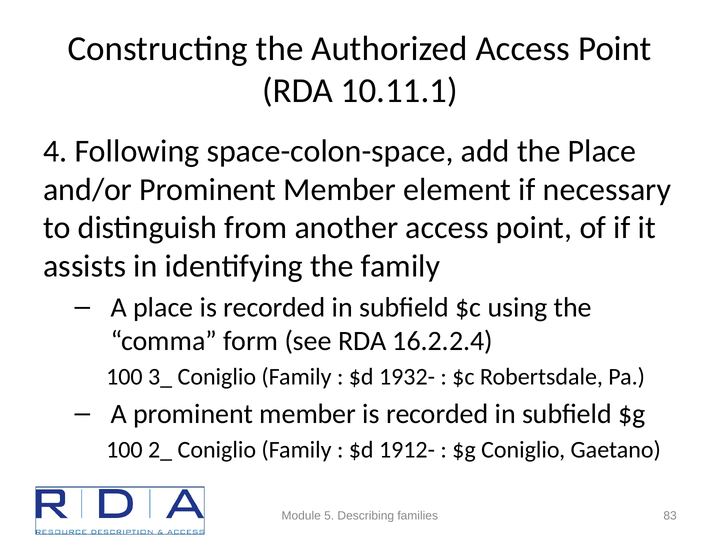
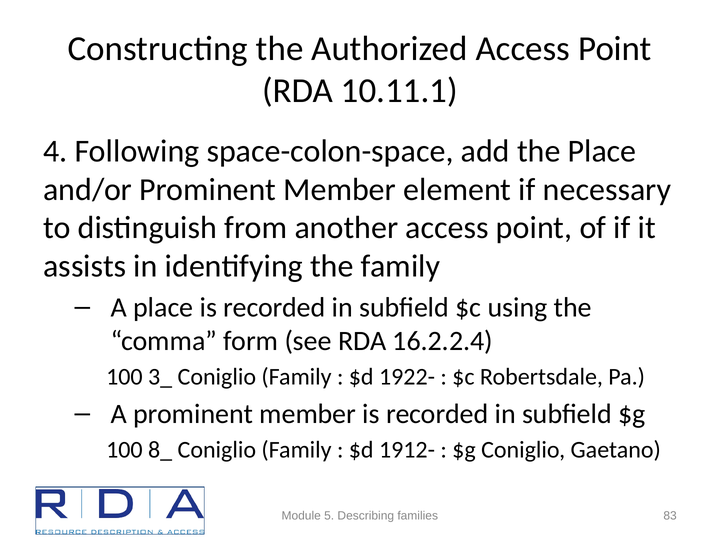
1932-: 1932- -> 1922- (407, 377)
2_: 2_ -> 8_ (160, 450)
